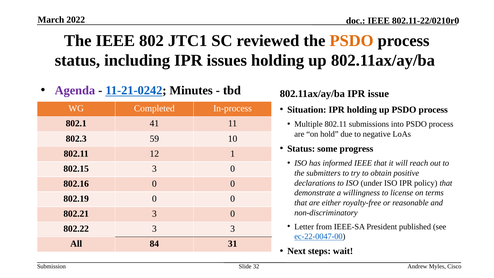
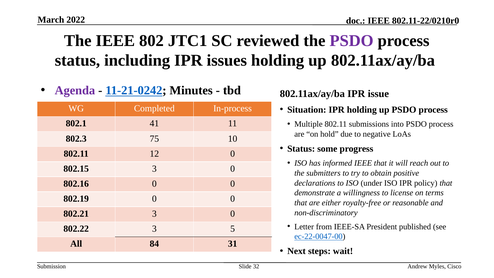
PSDO colour: orange -> purple (352, 41)
59: 59 -> 75 (154, 139)
12 1: 1 -> 0 (233, 154)
3 3: 3 -> 5 (233, 229)
